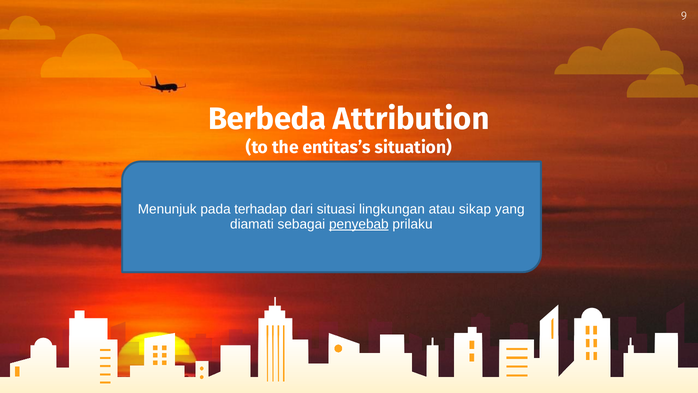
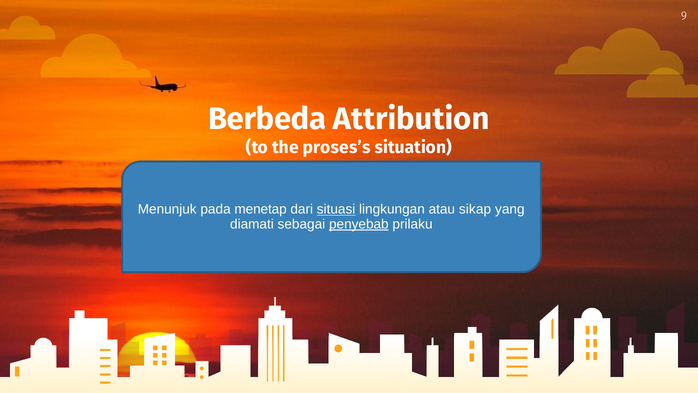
entitas’s: entitas’s -> proses’s (337, 147)
terhadap: terhadap -> menetap (261, 209)
situasi underline: none -> present (336, 209)
